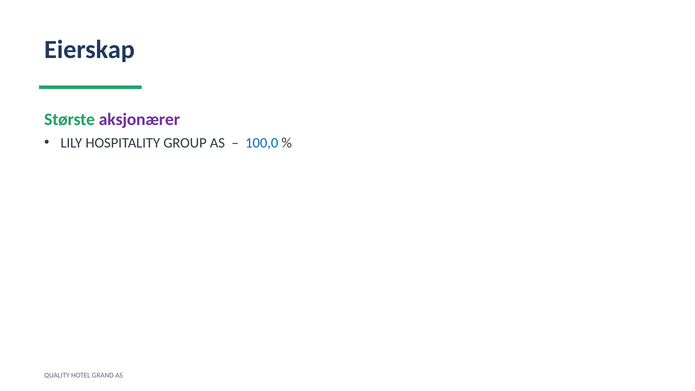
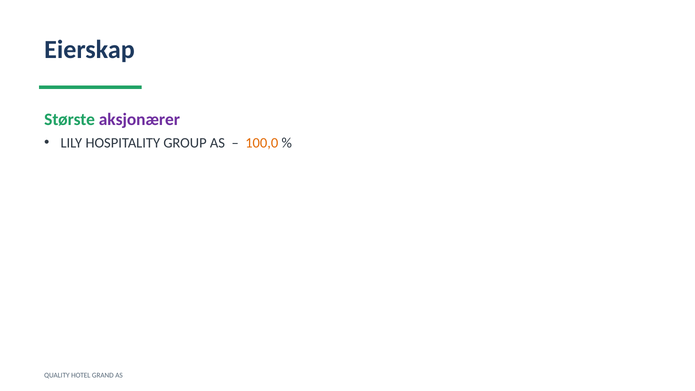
100,0 colour: blue -> orange (262, 143)
